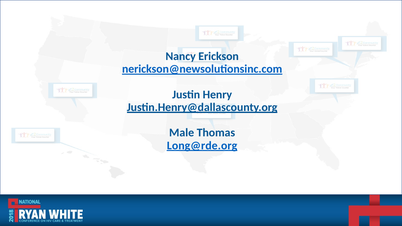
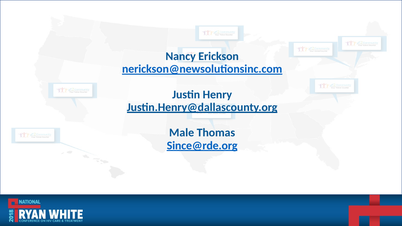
Long@rde.org: Long@rde.org -> Since@rde.org (202, 146)
